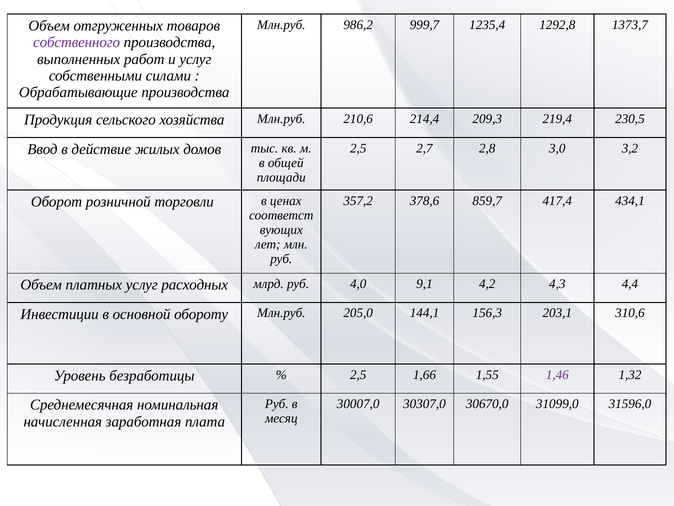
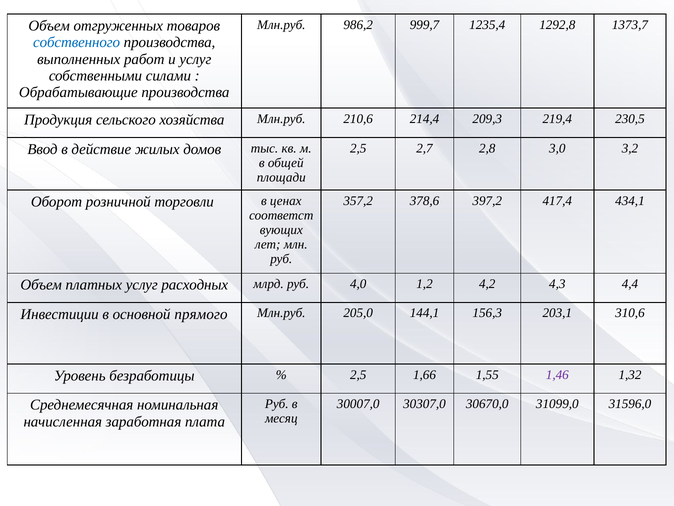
собственного colour: purple -> blue (77, 42)
859,7: 859,7 -> 397,2 (487, 201)
9,1: 9,1 -> 1,2 (425, 284)
обороту: обороту -> прямого (201, 314)
